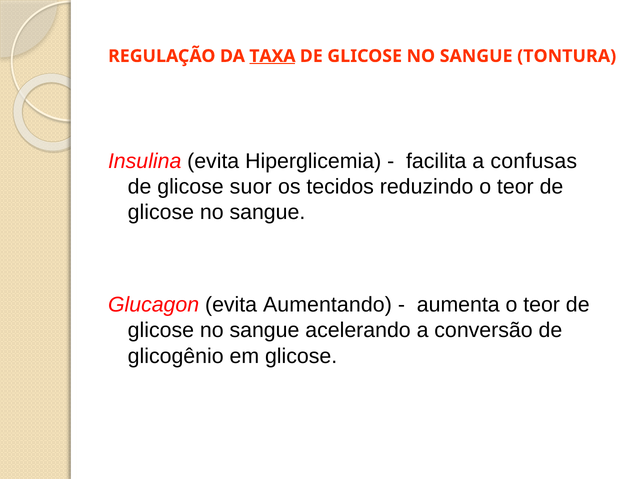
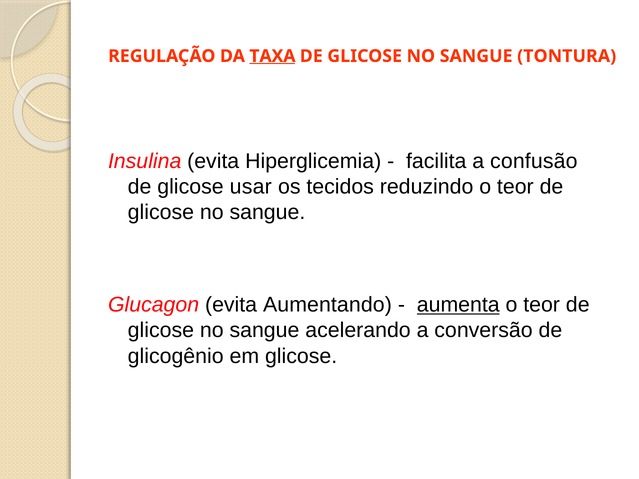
confusas: confusas -> confusão (534, 161)
suor: suor -> usar (251, 187)
aumenta underline: none -> present (458, 305)
